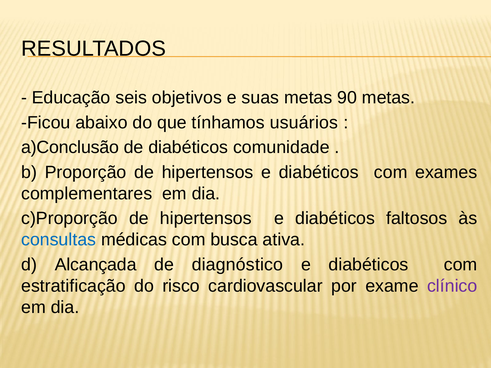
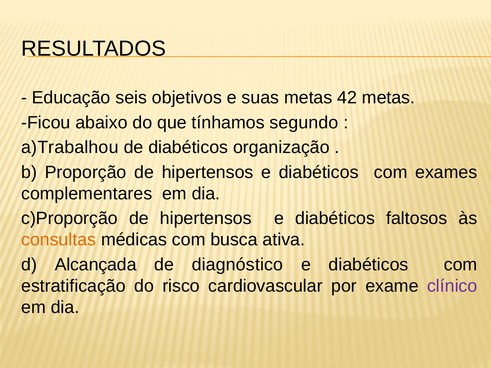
90: 90 -> 42 (347, 98)
usuários: usuários -> segundo (304, 123)
a)Conclusão: a)Conclusão -> a)Trabalhou (70, 148)
comunidade: comunidade -> organização (281, 148)
consultas colour: blue -> orange (59, 240)
